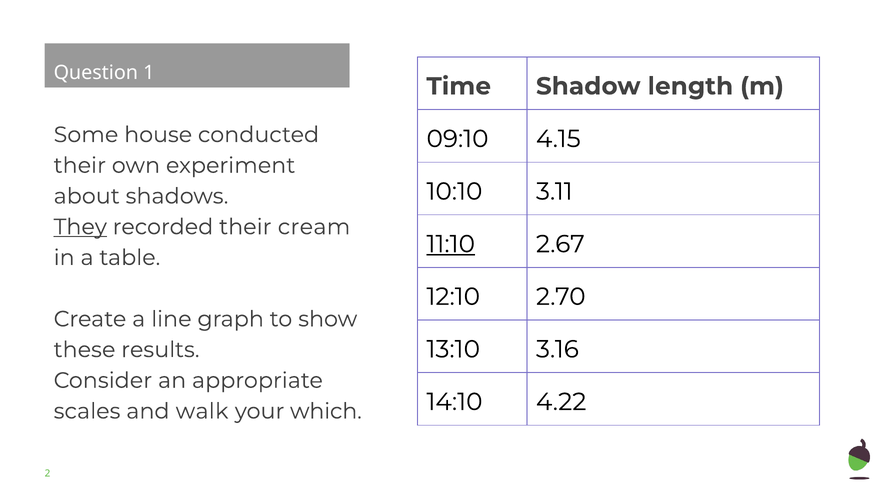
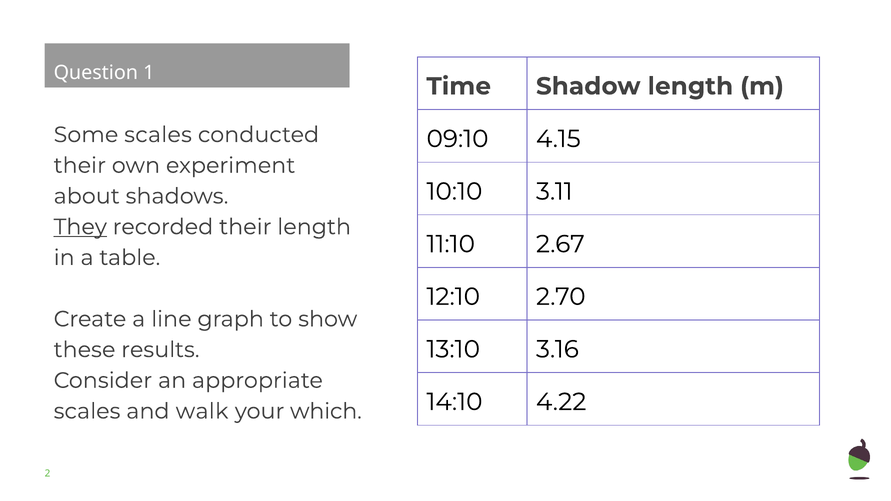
Some house: house -> scales (158, 135)
their cream: cream -> length (314, 227)
11:10 underline: present -> none (451, 244)
